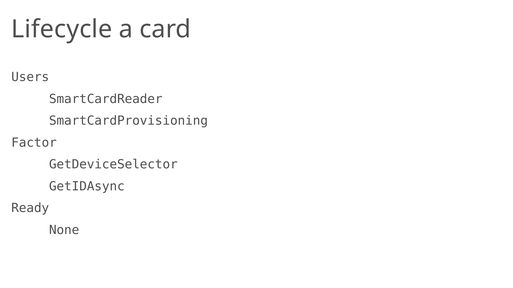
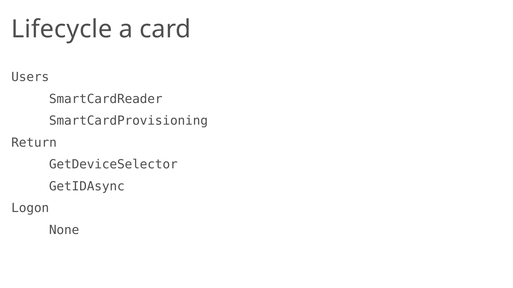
Factor: Factor -> Return (34, 143)
Ready: Ready -> Logon (30, 208)
